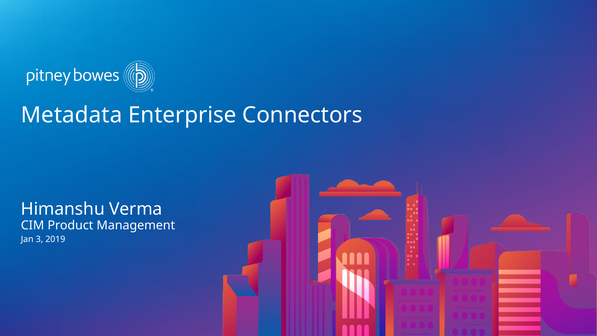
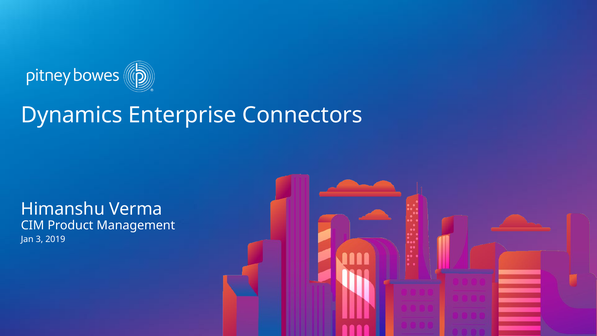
Metadata: Metadata -> Dynamics (72, 115)
